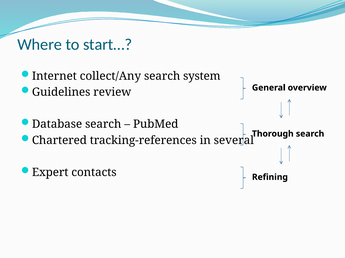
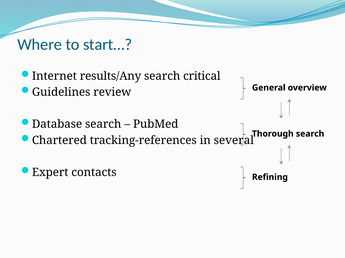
collect/Any: collect/Any -> results/Any (110, 76)
system: system -> critical (202, 76)
